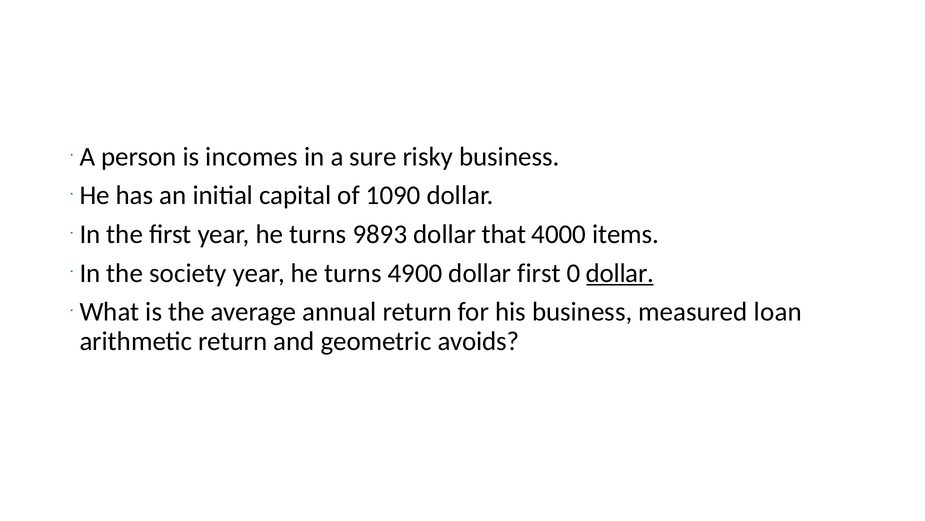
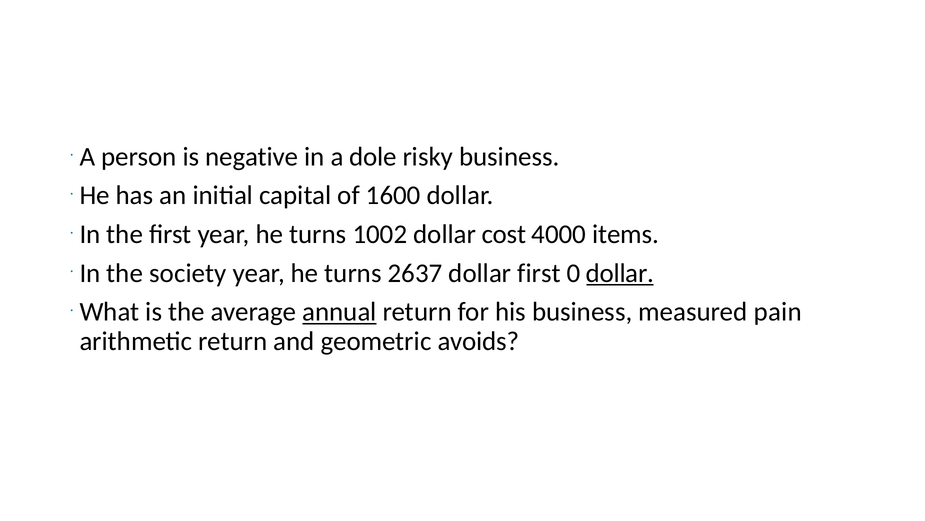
incomes: incomes -> negative (252, 156)
sure: sure -> dole (373, 156)
1090: 1090 -> 1600 (393, 195)
9893: 9893 -> 1002 (380, 234)
that: that -> cost (504, 234)
4900: 4900 -> 2637 (415, 273)
annual underline: none -> present (339, 312)
loan: loan -> pain (778, 312)
